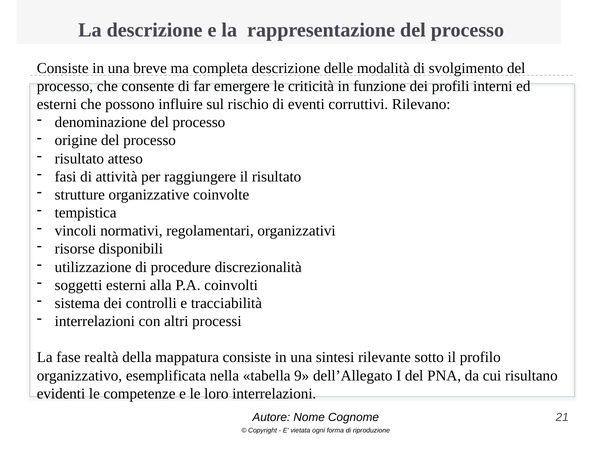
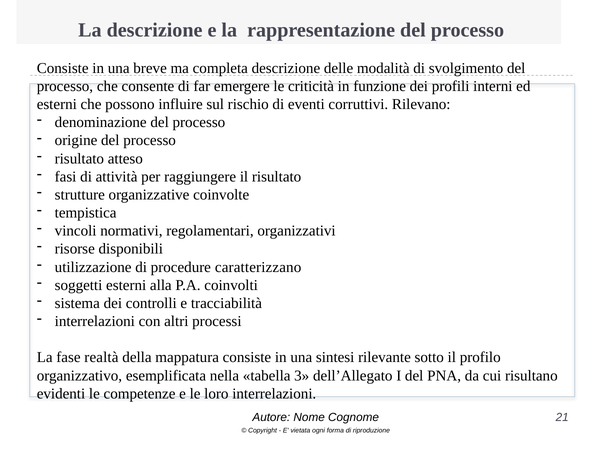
discrezionalità: discrezionalità -> caratterizzano (258, 267)
9: 9 -> 3 (302, 376)
